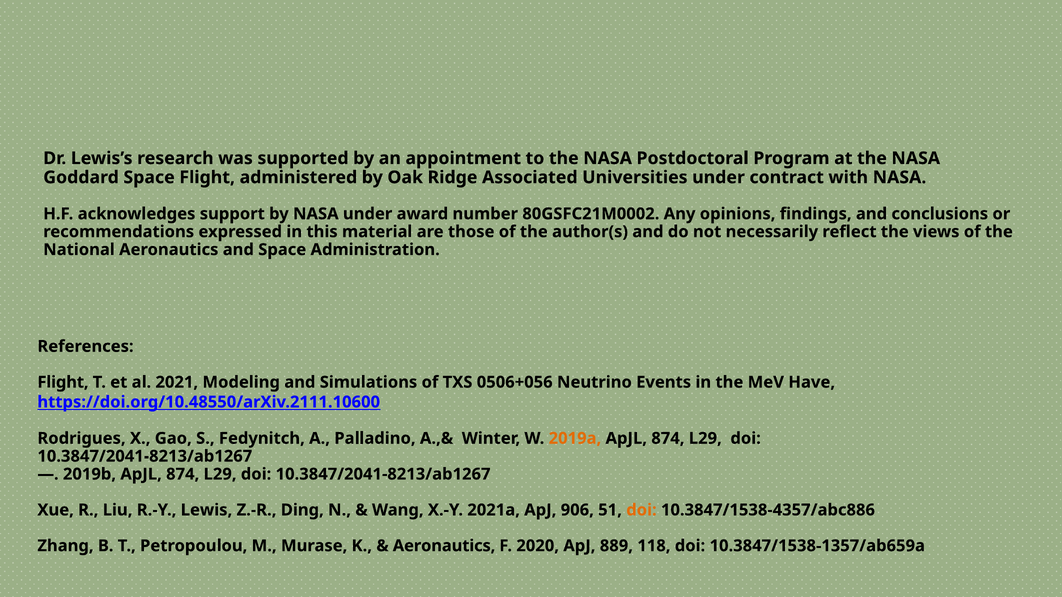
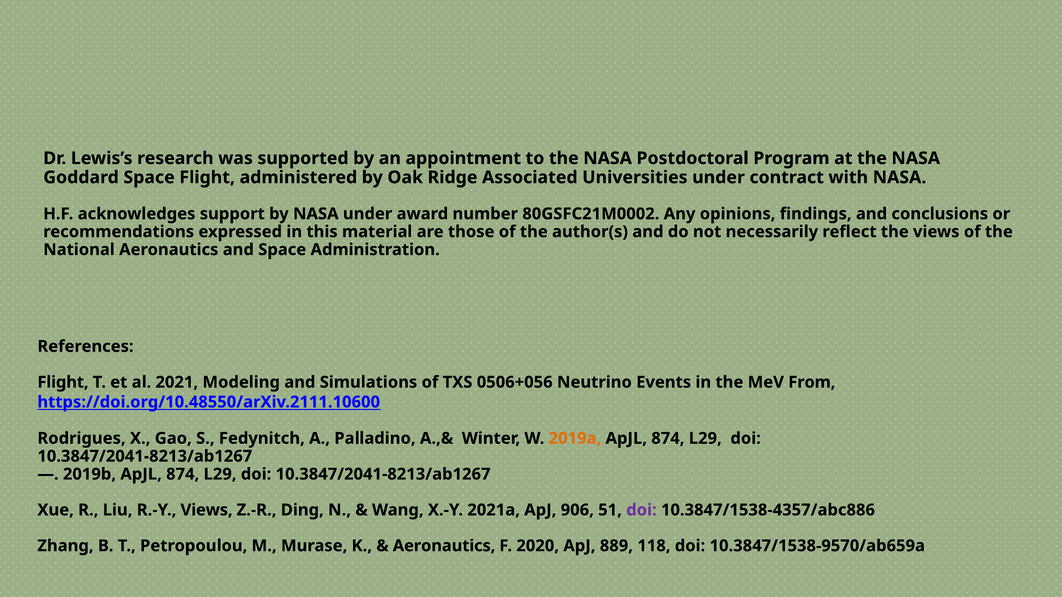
Have: Have -> From (812, 382)
R.-Y Lewis: Lewis -> Views (207, 510)
doi colour: orange -> purple (641, 510)
10.3847/1538-1357/ab659a: 10.3847/1538-1357/ab659a -> 10.3847/1538-9570/ab659a (817, 546)
